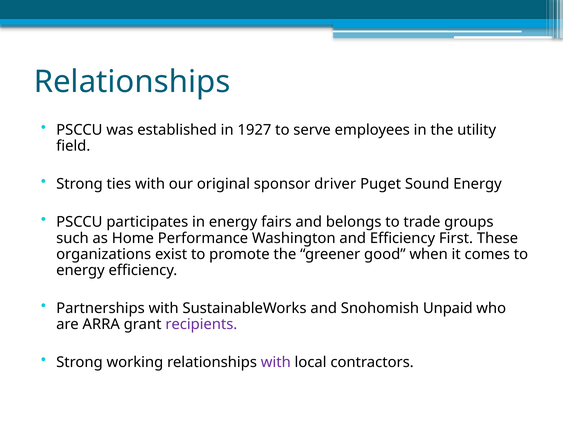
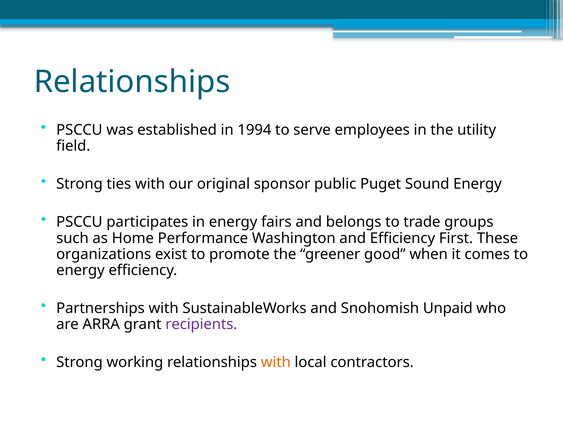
1927: 1927 -> 1994 (254, 130)
driver: driver -> public (335, 184)
with colour: purple -> orange (276, 363)
